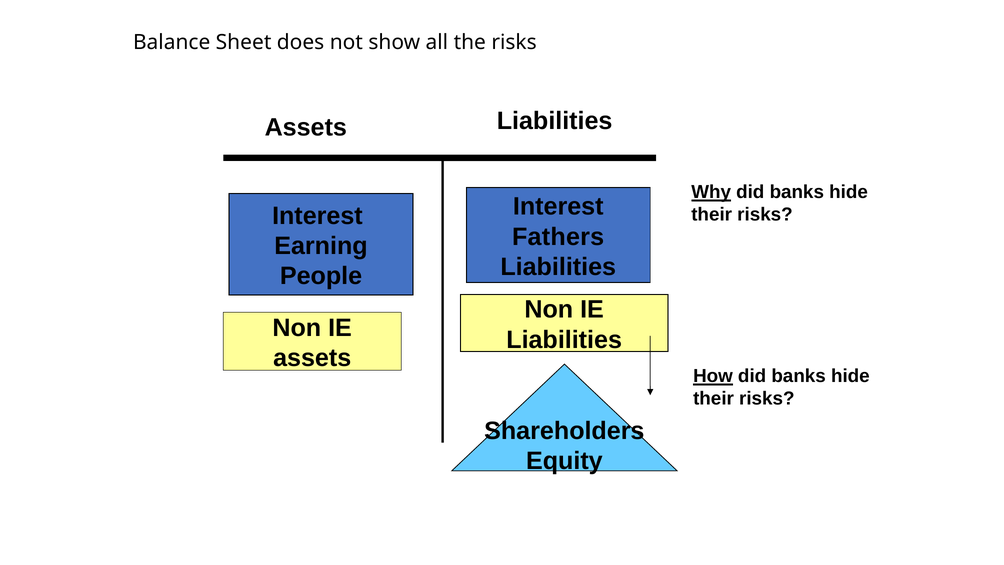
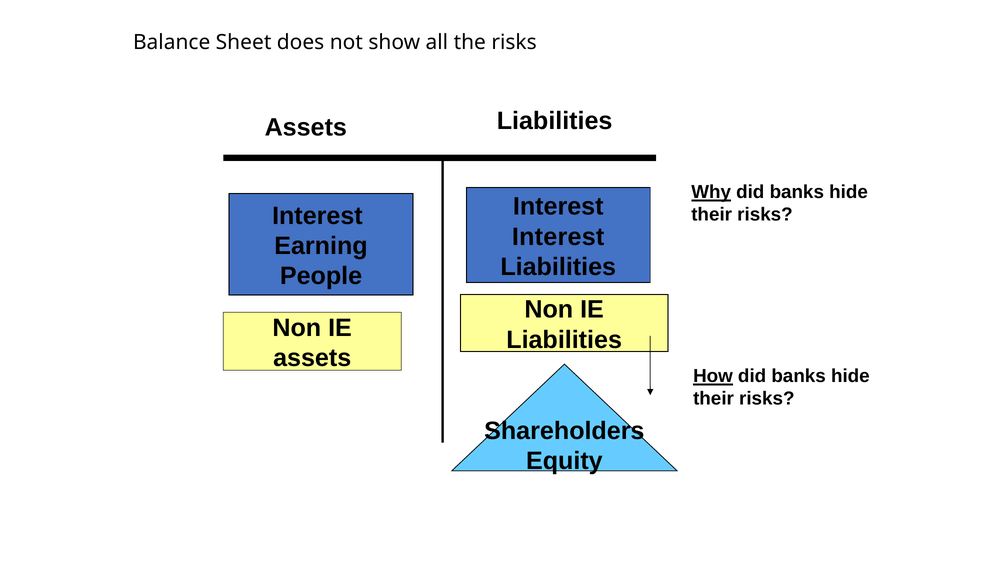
Fathers: Fathers -> Interest (558, 237)
